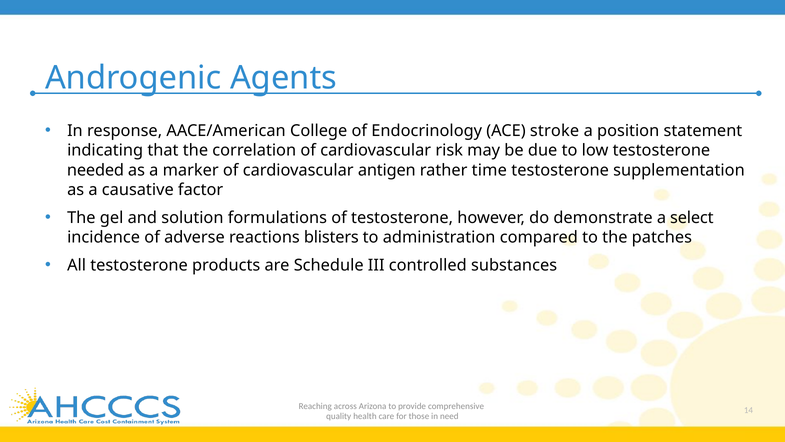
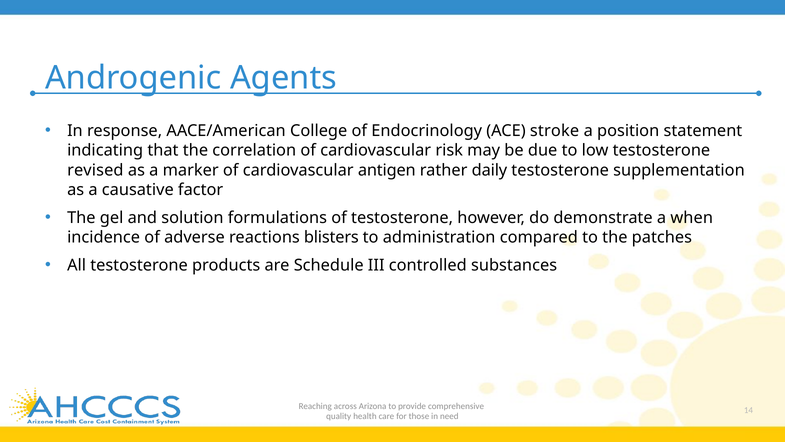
needed: needed -> revised (95, 170)
time: time -> daily (489, 170)
select: select -> when (692, 217)
